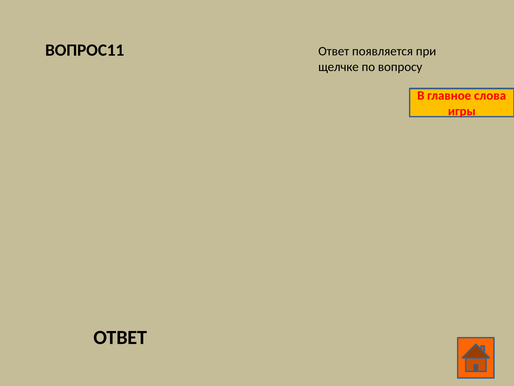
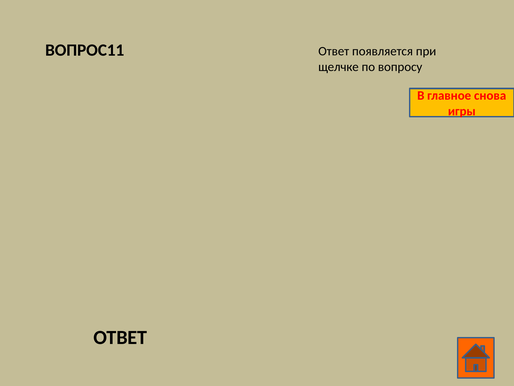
слова: слова -> снова (490, 96)
